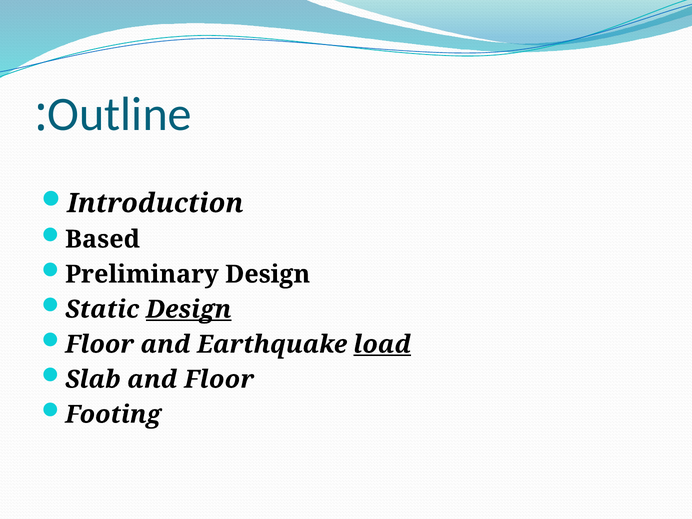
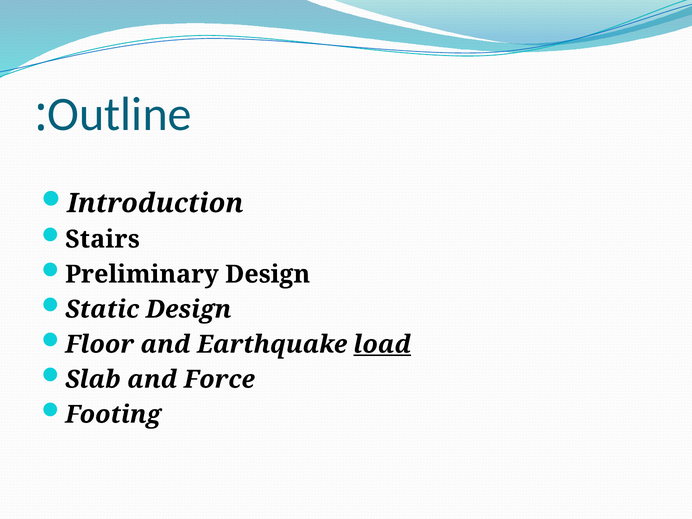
Based: Based -> Stairs (102, 239)
Design underline: present -> none (189, 309)
and Floor: Floor -> Force (219, 379)
